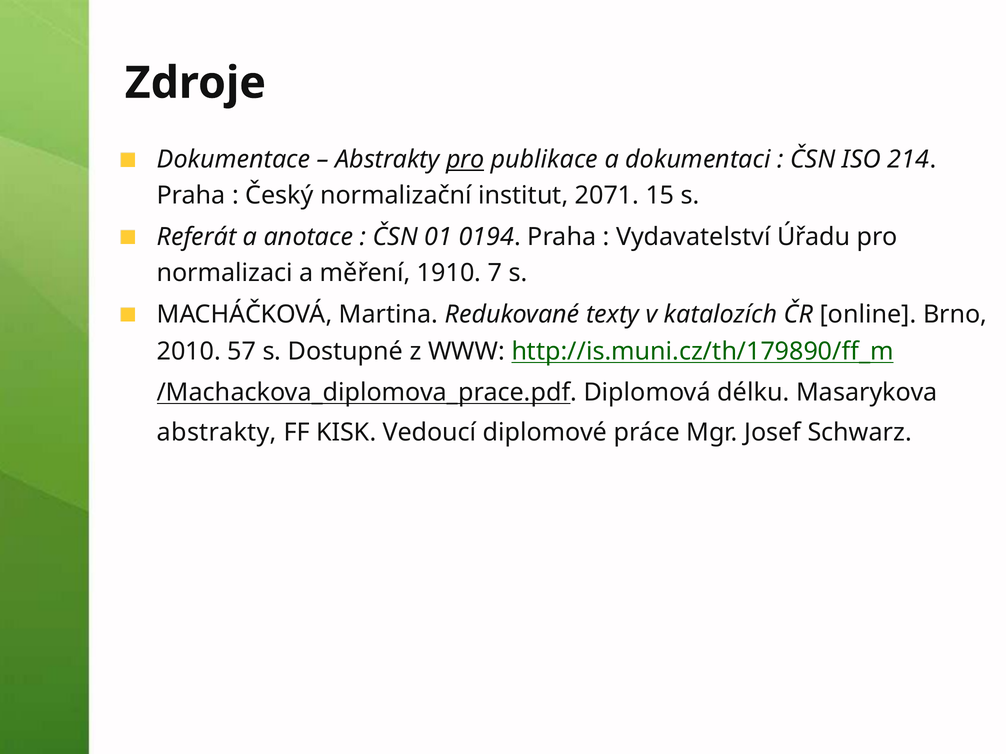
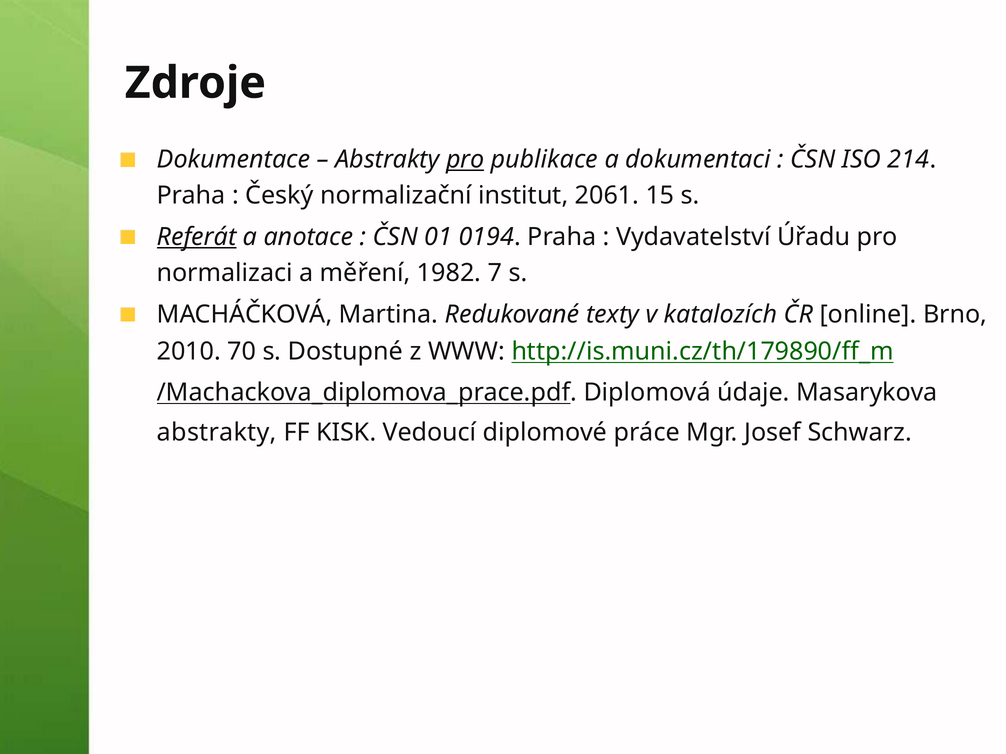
2071: 2071 -> 2061 (607, 196)
Referát underline: none -> present (197, 237)
1910: 1910 -> 1982 (449, 273)
57: 57 -> 70 (242, 351)
délku: délku -> údaje (753, 392)
